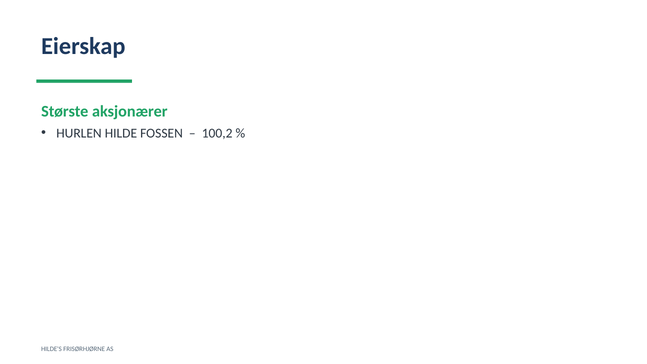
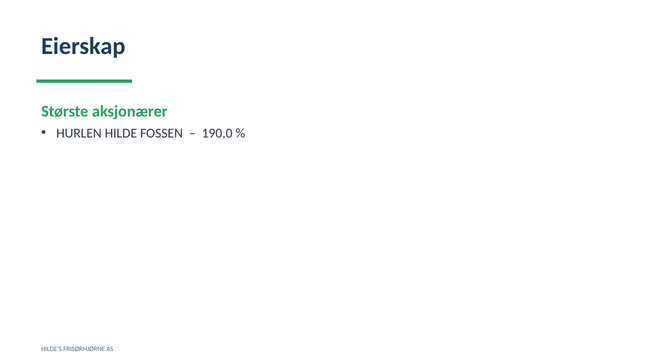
100,2: 100,2 -> 190,0 (217, 133)
